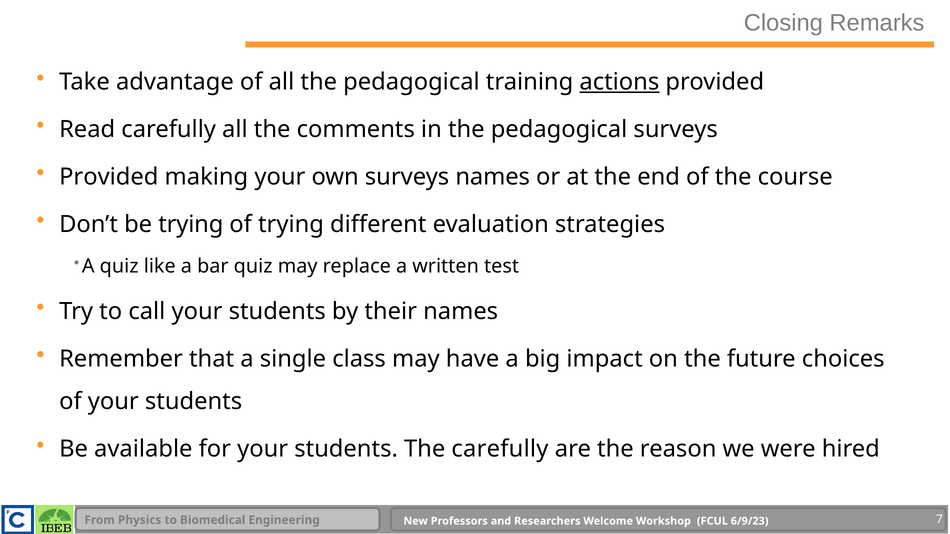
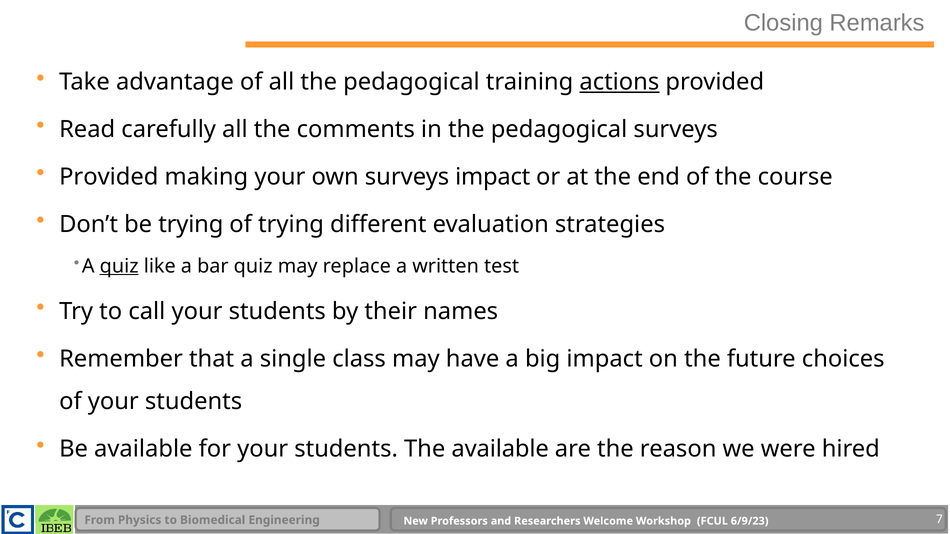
surveys names: names -> impact (493, 177)
quiz underline: none -> present (119, 266)
The carefully: carefully -> available (500, 449)
